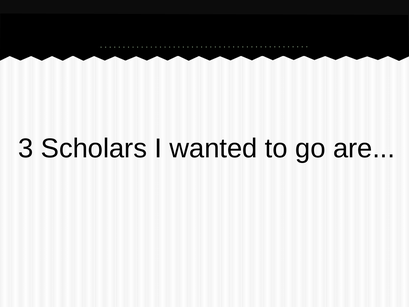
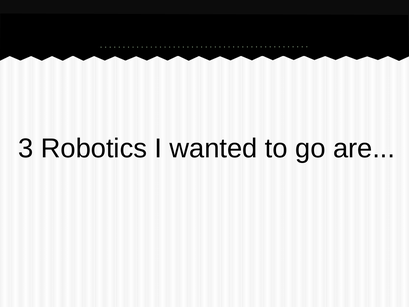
Scholars: Scholars -> Robotics (94, 148)
